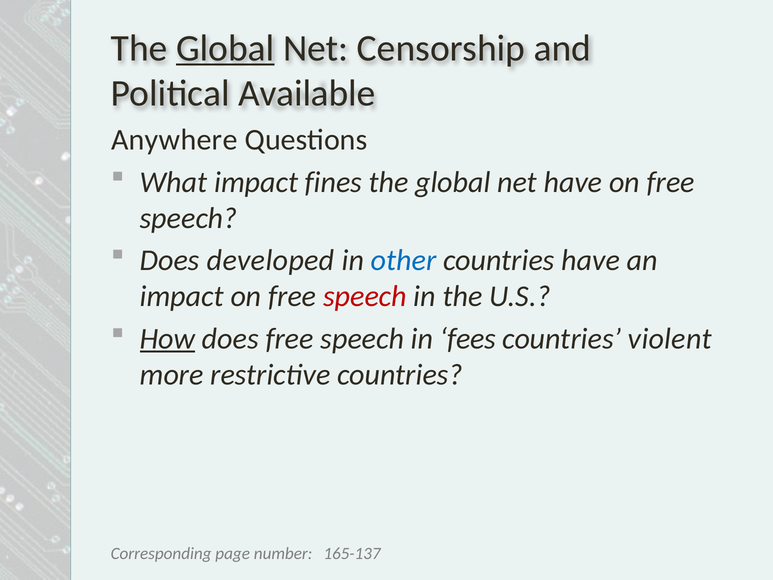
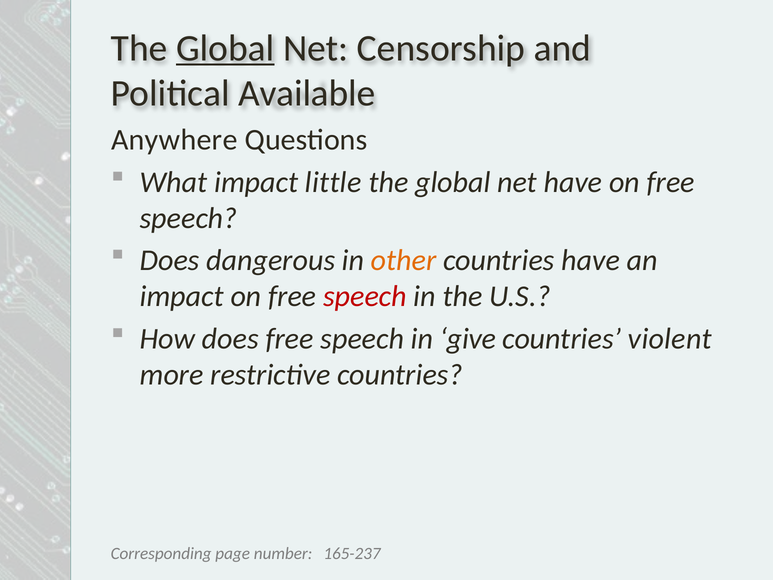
fines: fines -> little (333, 182)
developed: developed -> dangerous (271, 260)
other colour: blue -> orange (404, 260)
How underline: present -> none (168, 339)
fees: fees -> give (468, 339)
165-137: 165-137 -> 165-237 (352, 553)
